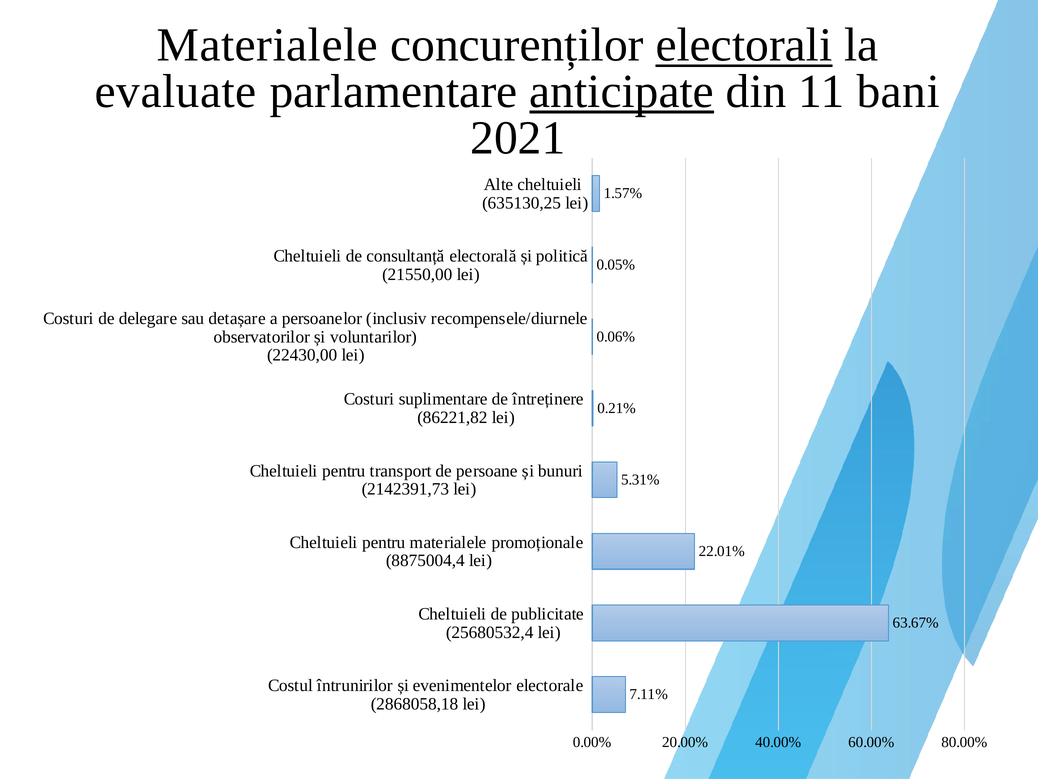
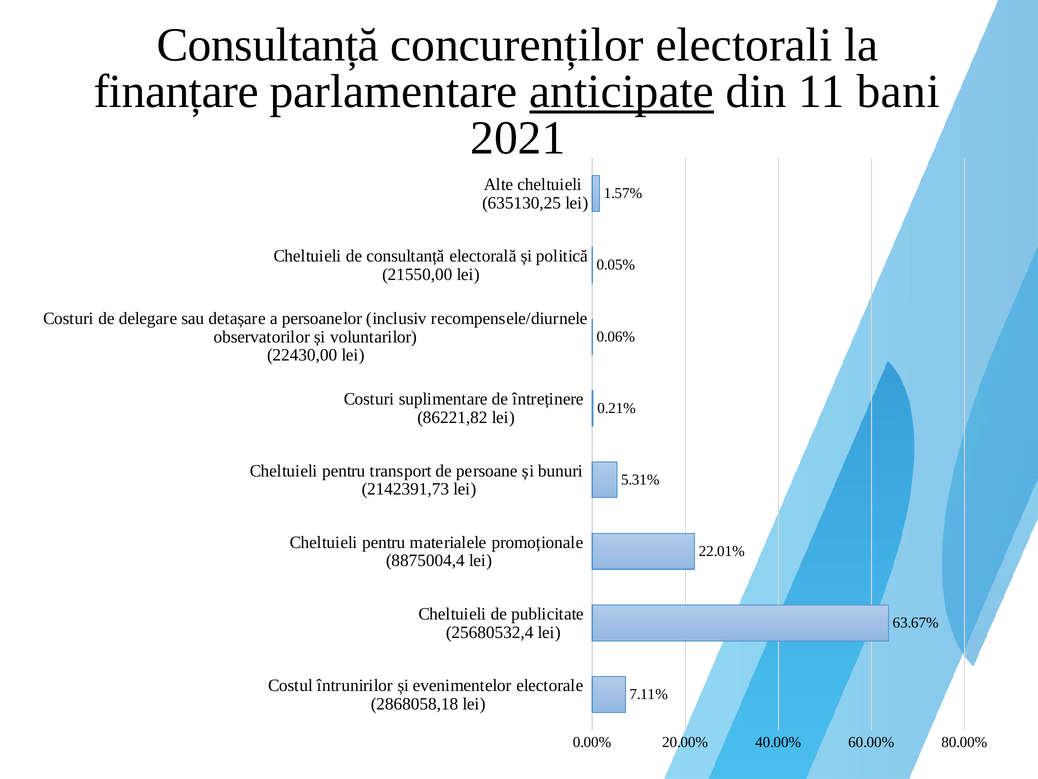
Materialele: Materialele -> Consultanță (268, 45)
electorali underline: present -> none (744, 45)
evaluate: evaluate -> finanțare (176, 91)
